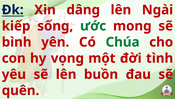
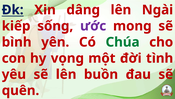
ước colour: green -> purple (93, 26)
